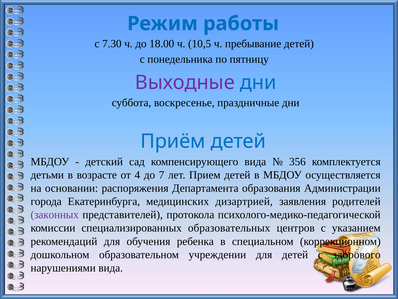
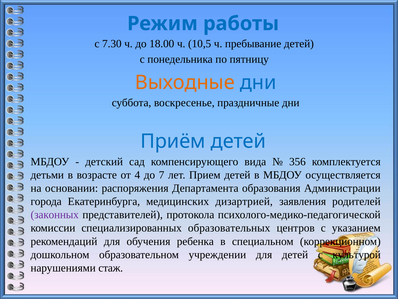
Выходные colour: purple -> orange (185, 82)
здорового: здорового -> культурой (357, 254)
нарушениями вида: вида -> стаж (111, 268)
